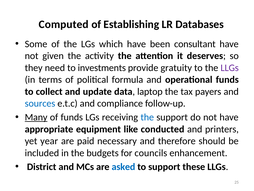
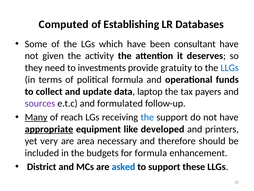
LLGs colour: purple -> blue (230, 68)
sources colour: blue -> purple (40, 103)
compliance: compliance -> formulated (120, 103)
of funds: funds -> reach (72, 117)
appropriate underline: none -> present (49, 129)
conducted: conducted -> developed (163, 129)
year: year -> very (49, 141)
paid: paid -> area (86, 141)
for councils: councils -> formula (151, 153)
